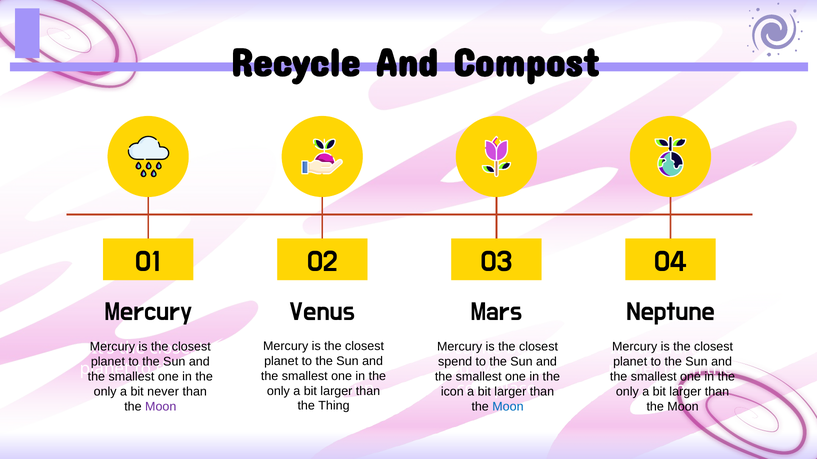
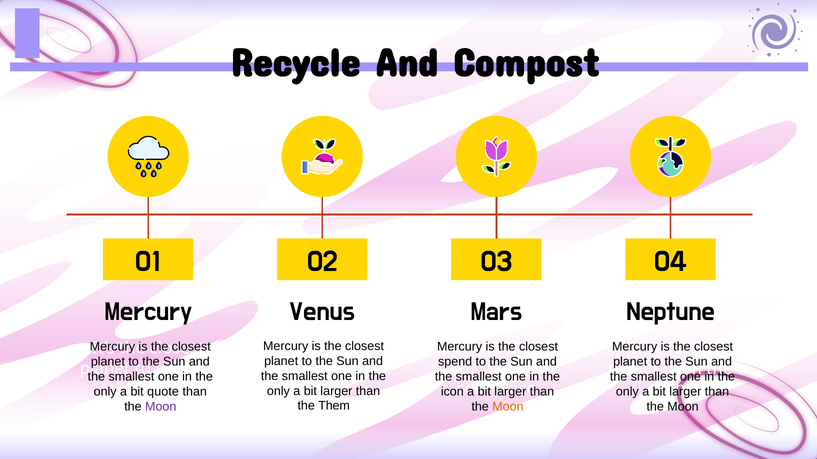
never: never -> quote (163, 392)
Thing: Thing -> Them (334, 406)
Moon colour: blue -> orange (508, 407)
